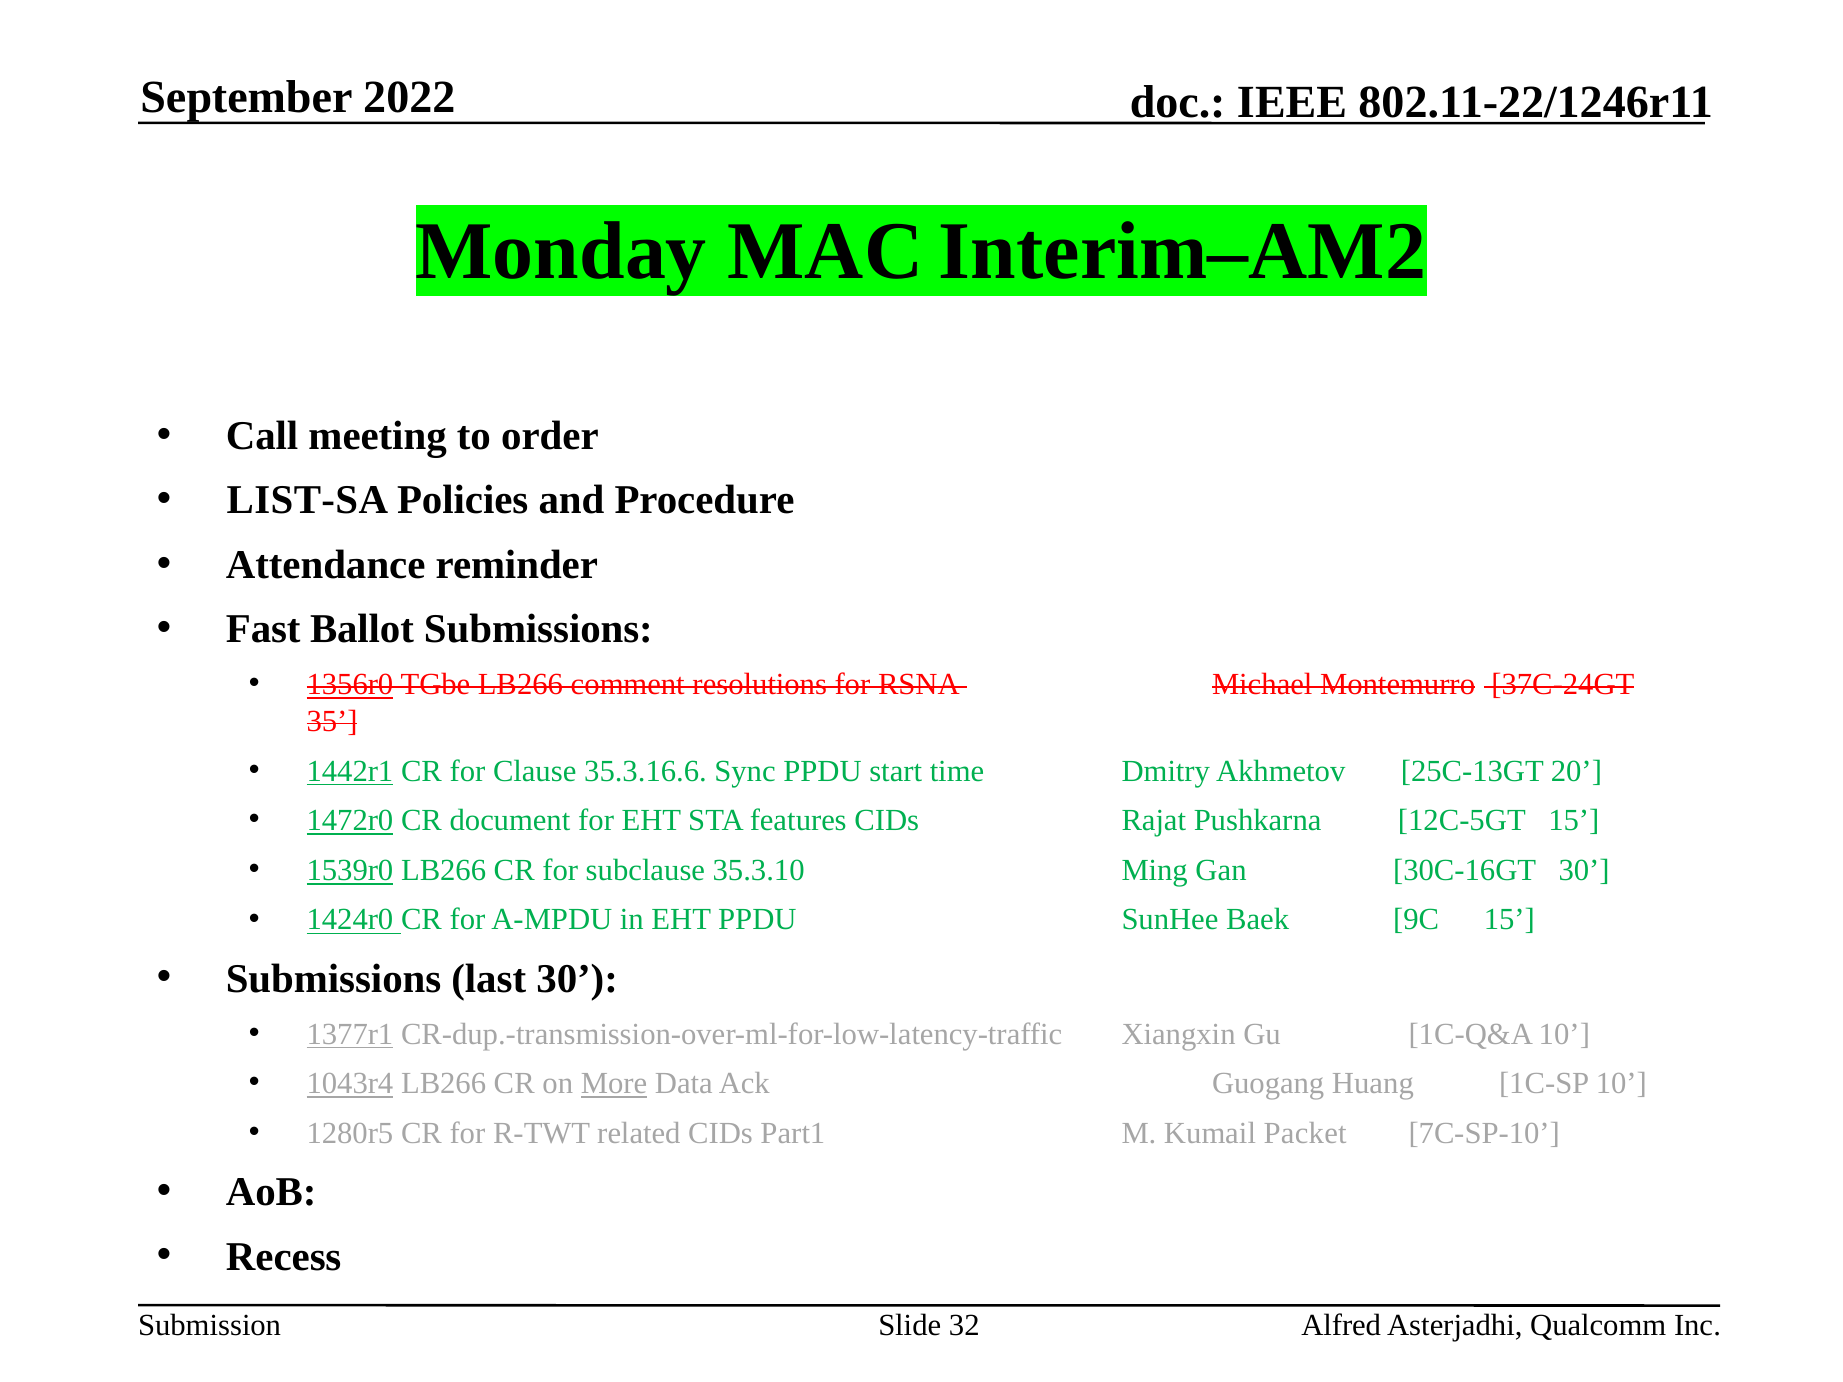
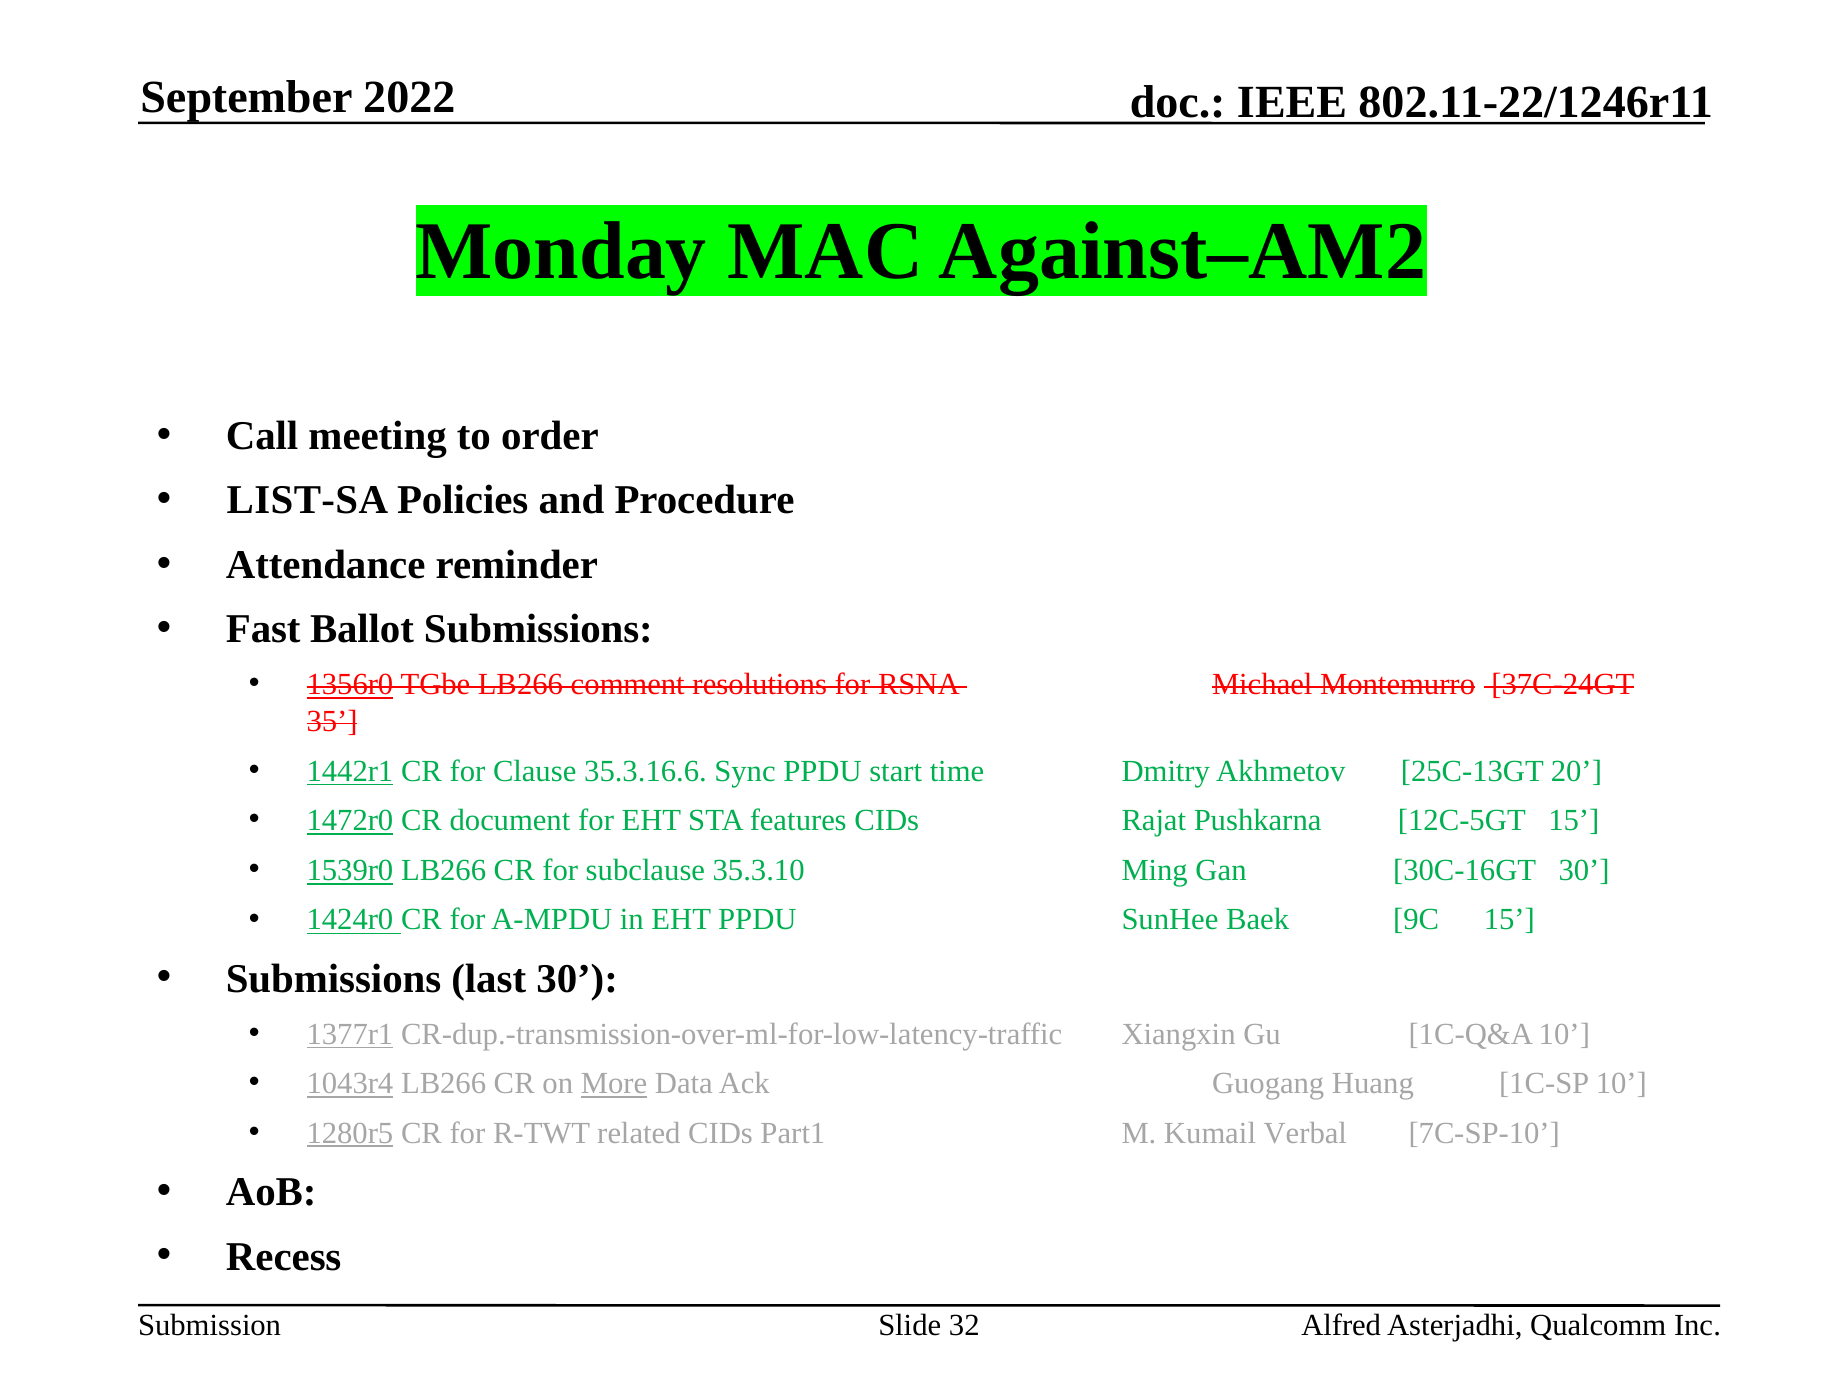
Interim–AM2: Interim–AM2 -> Against–AM2 (1183, 251)
1280r5 underline: none -> present (350, 1133)
Packet: Packet -> Verbal (1305, 1133)
